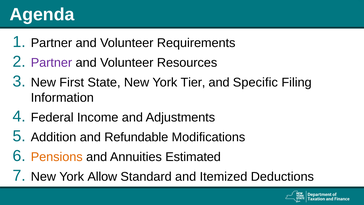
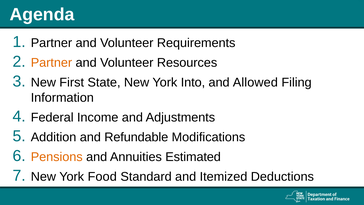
Partner colour: purple -> orange (51, 63)
Tier: Tier -> Into (193, 82)
Specific: Specific -> Allowed (255, 82)
Allow: Allow -> Food (102, 176)
